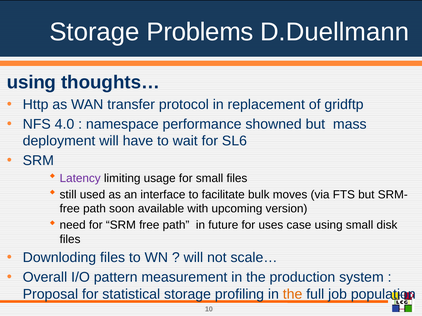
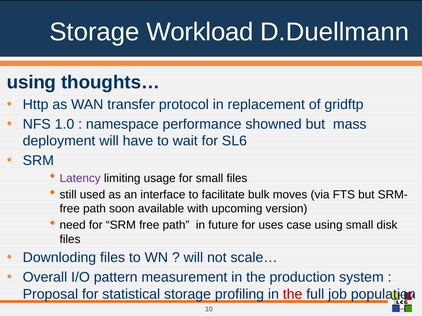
Problems: Problems -> Workload (200, 32)
4.0: 4.0 -> 1.0 (64, 124)
the colour: orange -> red (293, 295)
